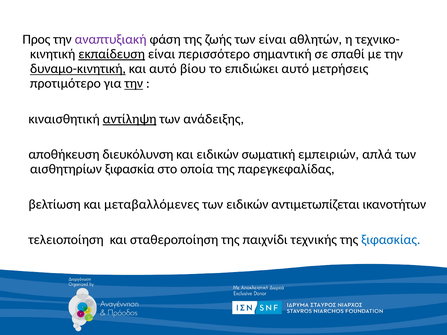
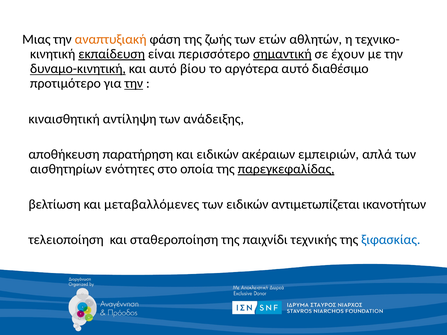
Προς: Προς -> Μιας (36, 39)
αναπτυξιακή colour: purple -> orange (111, 39)
των είναι: είναι -> ετών (272, 39)
σημαντική underline: none -> present (282, 54)
σπαθί: σπαθί -> έχουν (348, 54)
επιδιώκει: επιδιώκει -> αργότερα (252, 69)
μετρήσεις: μετρήσεις -> διαθέσιμο (340, 69)
αντίληψη underline: present -> none (130, 119)
διευκόλυνση: διευκόλυνση -> παρατήρηση (138, 154)
σωματική: σωματική -> ακέραιων (268, 154)
ξιφασκία: ξιφασκία -> ενότητες (130, 169)
παρεγκεφαλίδας underline: none -> present (286, 169)
